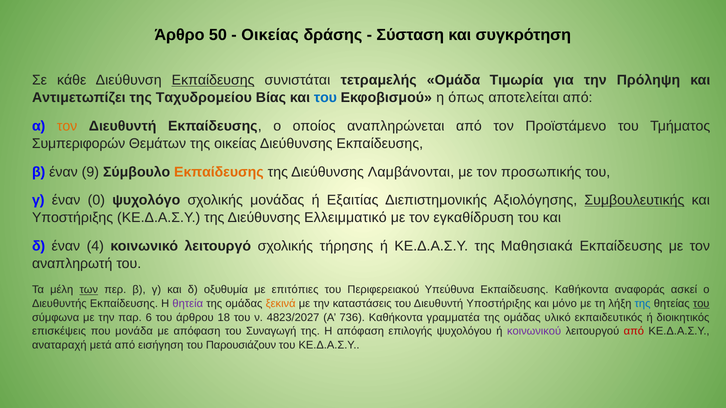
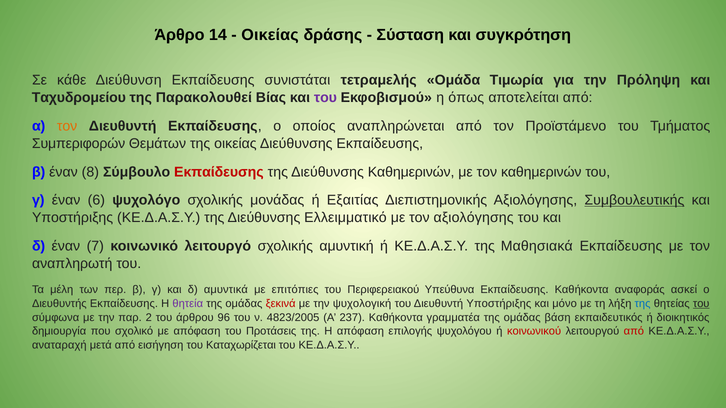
50: 50 -> 14 (218, 35)
Εκπαίδευσης underline: present -> none (213, 80)
Αντιμετωπίζει: Αντιμετωπίζει -> Ταχυδρομείου (79, 98)
Ταχυδρομείου: Ταχυδρομείου -> Παρακολουθεί (204, 98)
του colour: blue -> purple (325, 98)
9: 9 -> 8 (90, 172)
Εκπαίδευσης colour: orange -> red (219, 172)
Διεύθυνσης Λαμβάνονται: Λαμβάνονται -> Καθημερινών (411, 172)
τον προσωπικής: προσωπικής -> καθημερινών (541, 172)
0: 0 -> 6 (96, 200)
τον εγκαθίδρυση: εγκαθίδρυση -> αξιολόγησης (474, 218)
4: 4 -> 7 (95, 246)
τήρησης: τήρησης -> αμυντική (347, 246)
των underline: present -> none (89, 290)
οξυθυμία: οξυθυμία -> αμυντικά (226, 290)
ξεκινά colour: orange -> red (281, 304)
καταστάσεις: καταστάσεις -> ψυχολογική (362, 304)
6: 6 -> 2 (149, 318)
18: 18 -> 96 (224, 318)
4823/2027: 4823/2027 -> 4823/2005 (293, 318)
736: 736 -> 237 (352, 318)
υλικό: υλικό -> βάση (558, 318)
επισκέψεις: επισκέψεις -> δημιουργία (59, 331)
μονάδα: μονάδα -> σχολικό (134, 331)
Συναγωγή: Συναγωγή -> Προτάσεις (271, 331)
κοινωνικού colour: purple -> red (534, 331)
Παρουσιάζουν: Παρουσιάζουν -> Καταχωρίζεται (241, 345)
